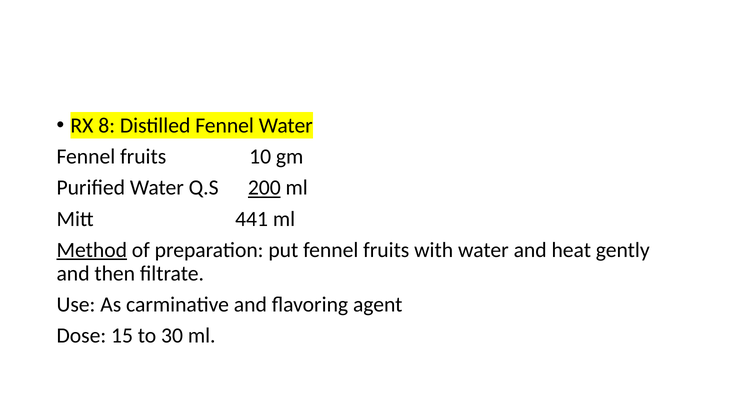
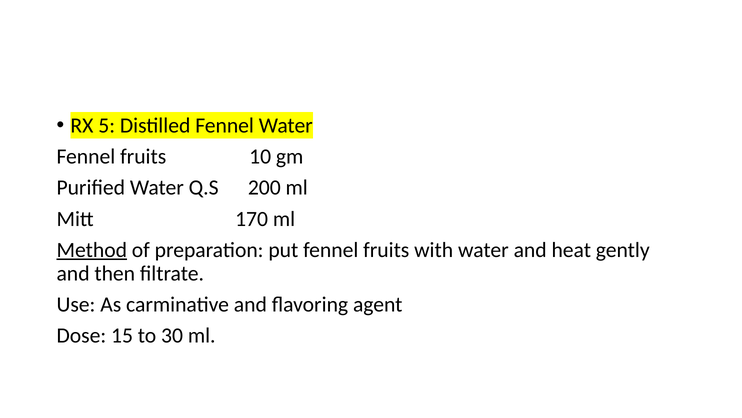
8: 8 -> 5 (107, 125)
200 underline: present -> none (264, 188)
441: 441 -> 170 (252, 219)
